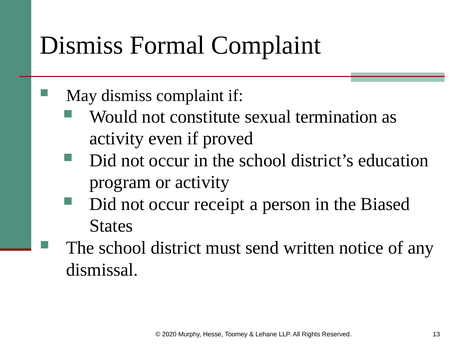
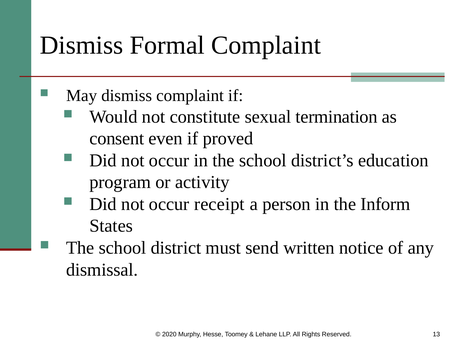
activity: activity -> consent (117, 139)
Biased: Biased -> Inform (385, 204)
